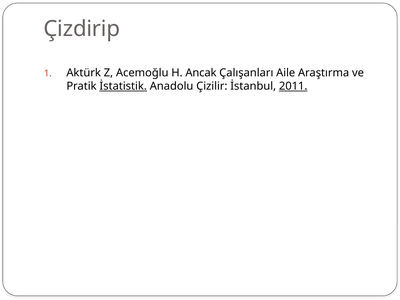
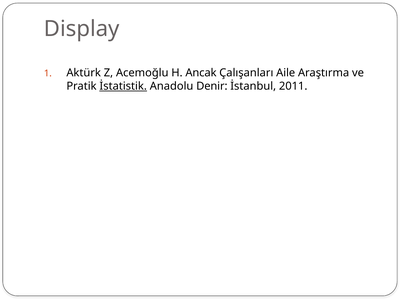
Çizdirip: Çizdirip -> Display (82, 29)
Çizilir: Çizilir -> Denir (212, 86)
2011 underline: present -> none (293, 86)
